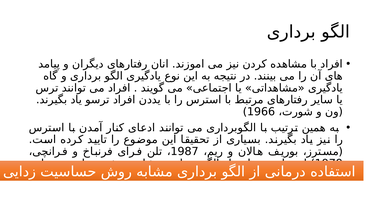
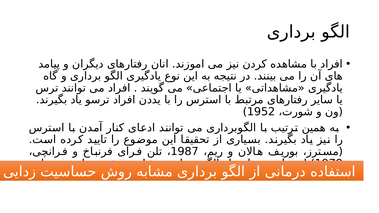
1966: 1966 -> 1952 (261, 112)
